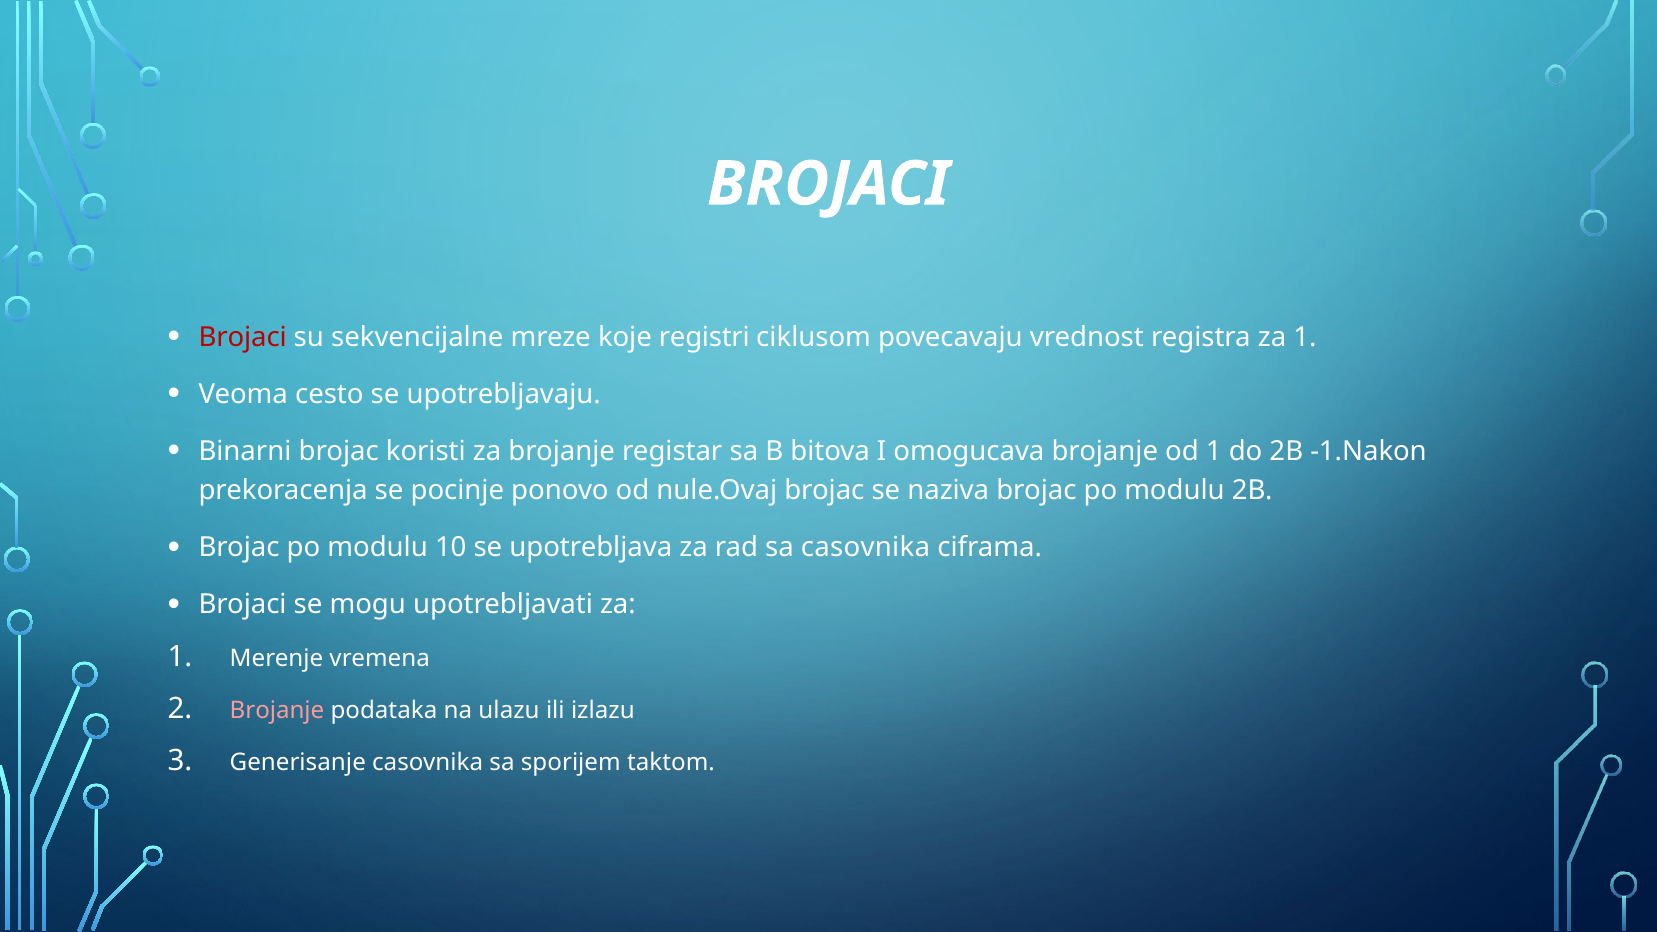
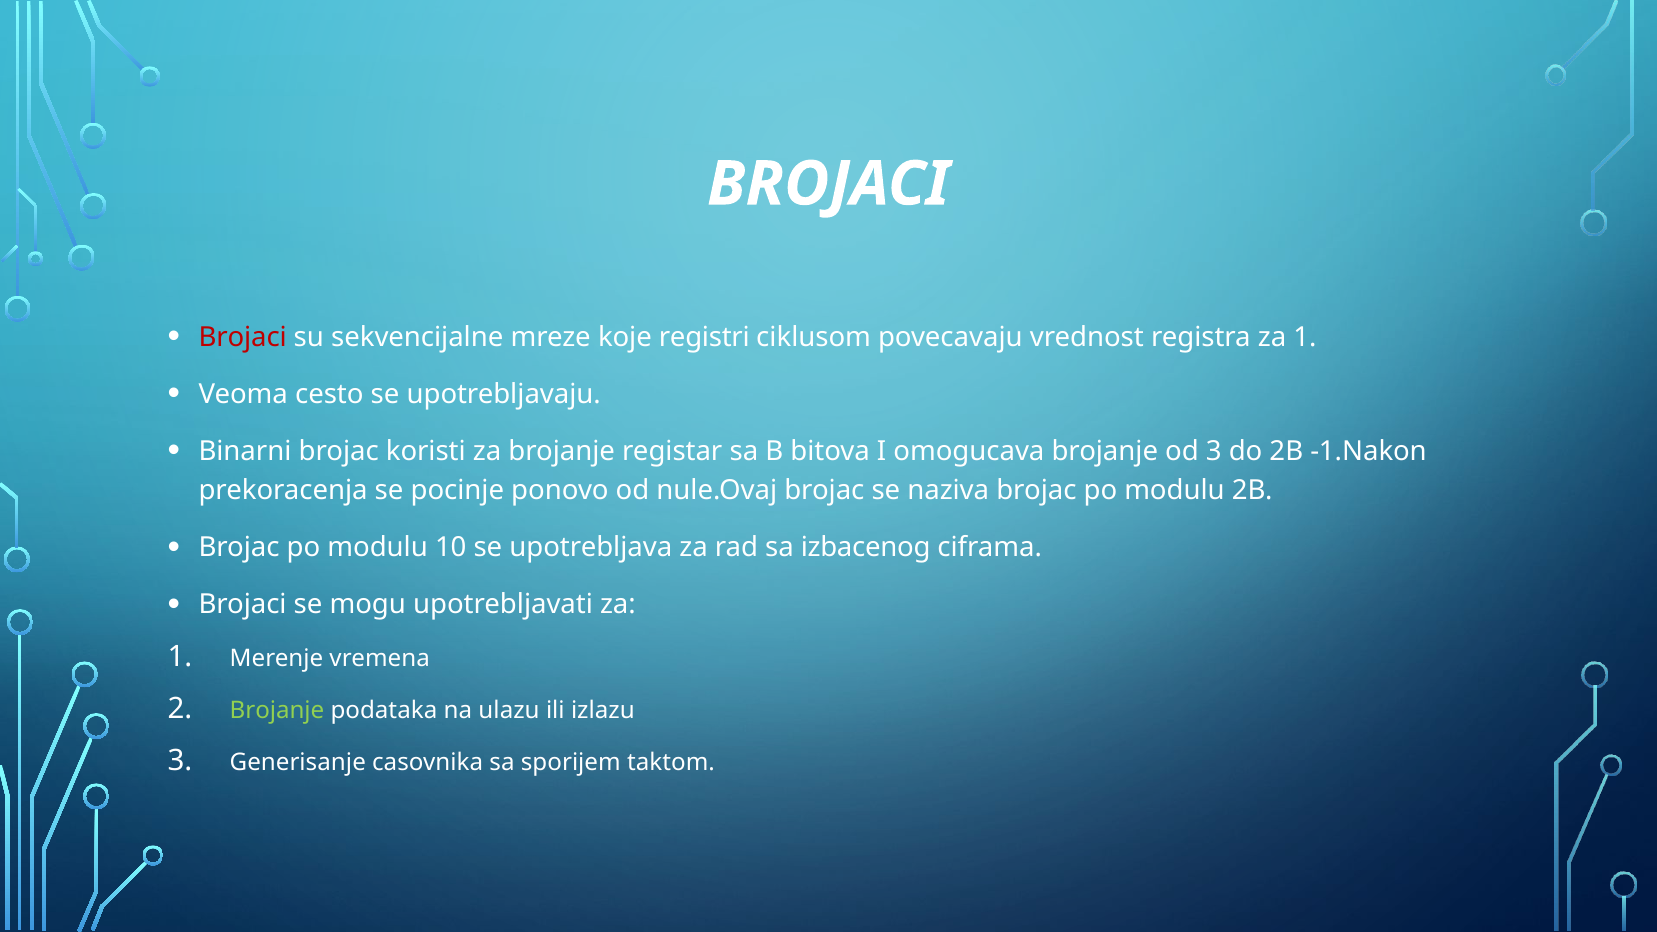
od 1: 1 -> 3 (1214, 451)
sa casovnika: casovnika -> izbacenog (866, 548)
Brojanje colour: pink -> light green (277, 711)
